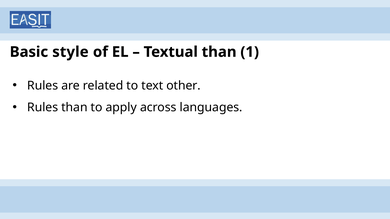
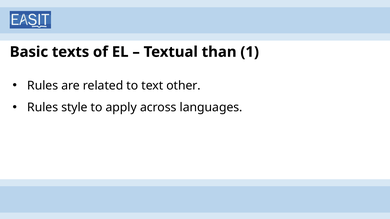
style: style -> texts (71, 52)
Rules than: than -> style (74, 108)
